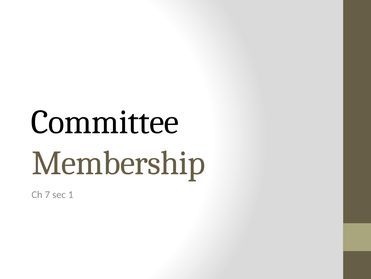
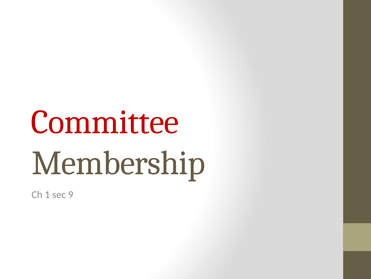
Committee colour: black -> red (105, 122)
7: 7 -> 1 (47, 194)
1: 1 -> 9 (71, 194)
